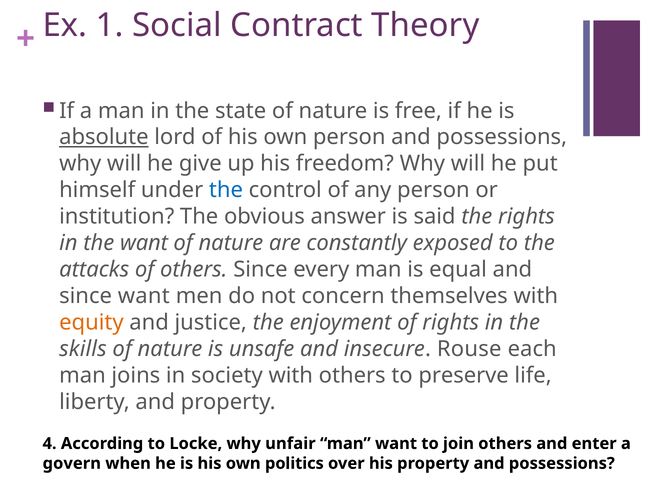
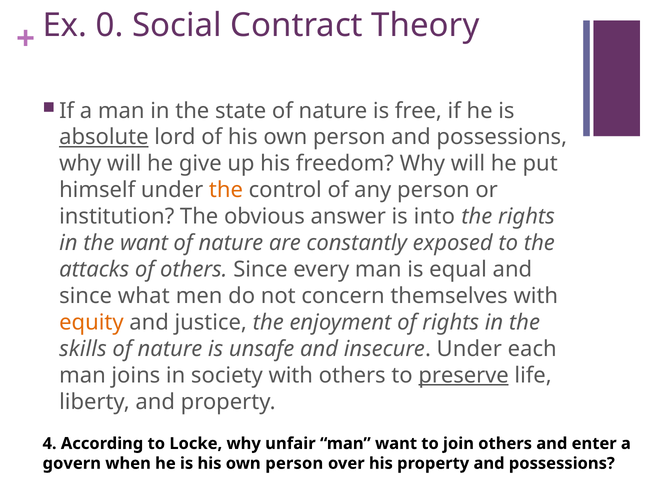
1: 1 -> 0 (110, 25)
the colour: blue -> orange (226, 190)
said: said -> into (434, 216)
since want: want -> what (144, 296)
insecure Rouse: Rouse -> Under (469, 349)
preserve underline: none -> present (464, 375)
is his own politics: politics -> person (294, 463)
